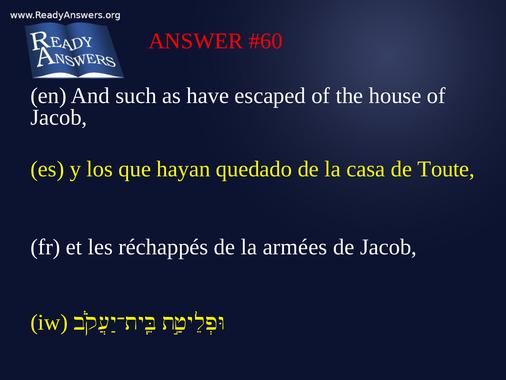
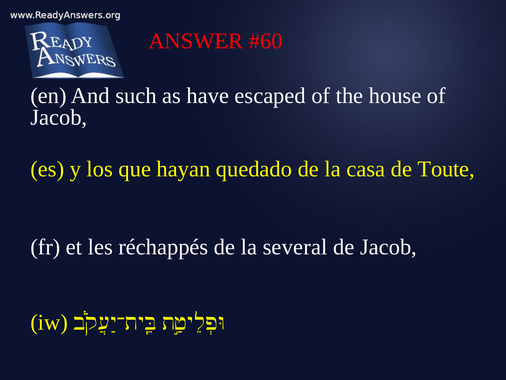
armées: armées -> several (295, 247)
